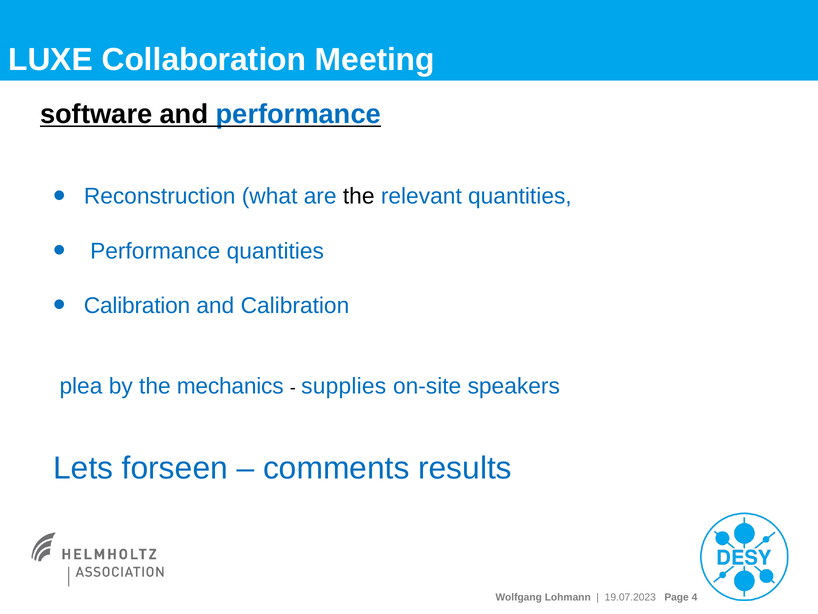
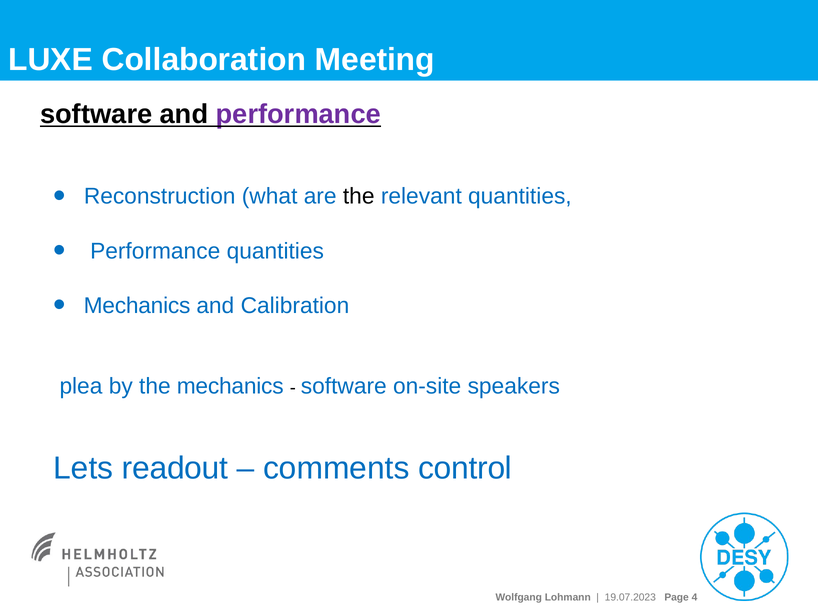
performance colour: blue -> purple (298, 114)
Calibration: Calibration -> Mechanics (137, 305)
supplies: supplies -> software (344, 386)
forseen: forseen -> readout (175, 468)
results: results -> control (465, 468)
